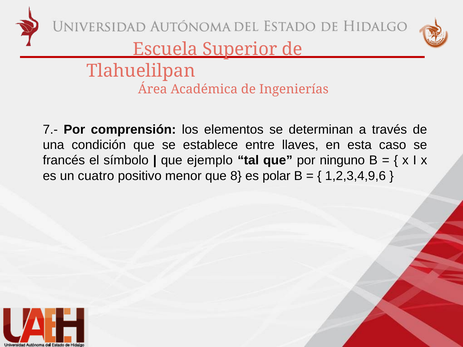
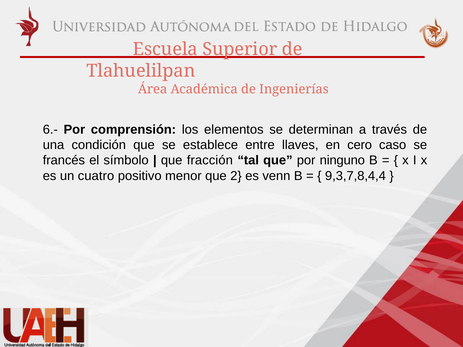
7.-: 7.- -> 6.- (50, 130)
esta: esta -> cero (360, 145)
ejemplo: ejemplo -> fracción (210, 161)
8: 8 -> 2 (236, 176)
polar: polar -> venn (276, 176)
1,2,3,4,9,6: 1,2,3,4,9,6 -> 9,3,7,8,4,4 (355, 176)
